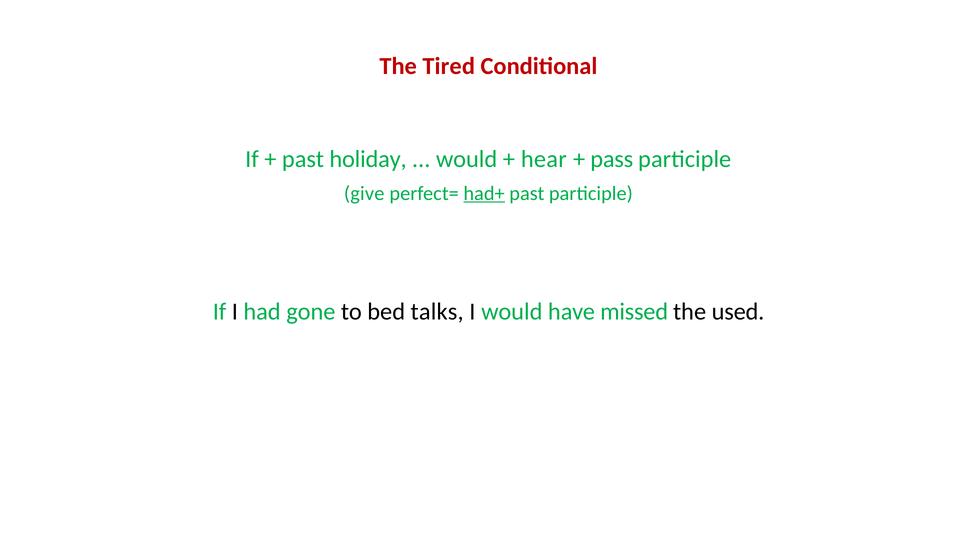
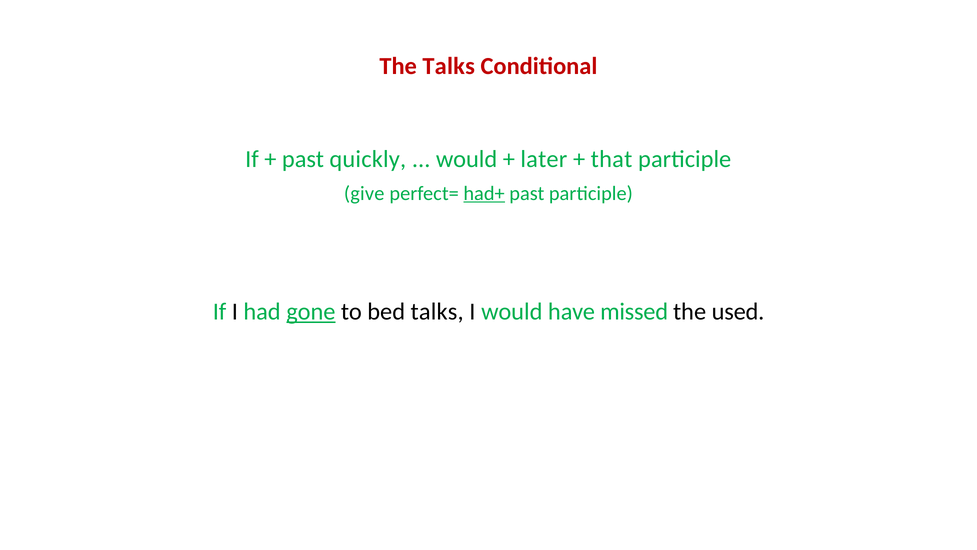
The Tired: Tired -> Talks (449, 66)
holiday: holiday -> quickly (368, 159)
hear: hear -> later (544, 159)
pass: pass -> that (612, 159)
gone underline: none -> present (311, 312)
